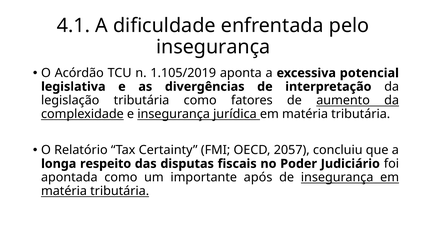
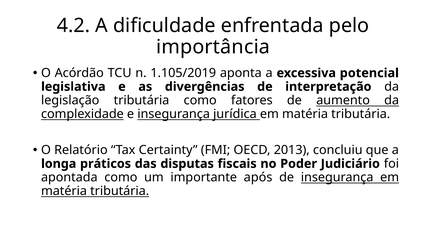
4.1: 4.1 -> 4.2 (74, 26)
insegurança: insegurança -> importância (213, 47)
2057: 2057 -> 2013 (292, 150)
respeito: respeito -> práticos (106, 164)
